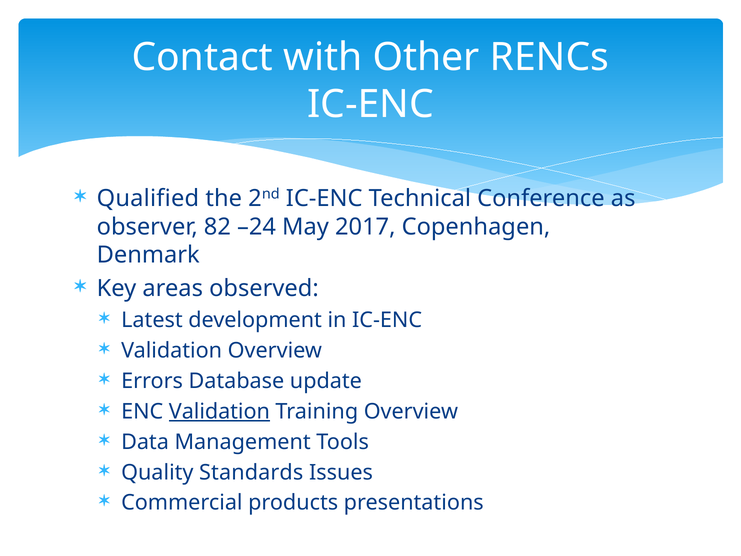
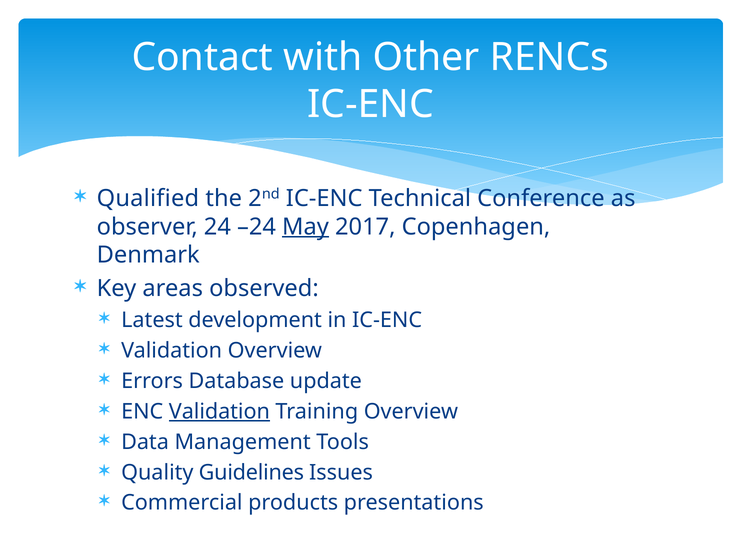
82: 82 -> 24 (217, 227)
May underline: none -> present (305, 227)
Standards: Standards -> Guidelines (251, 472)
